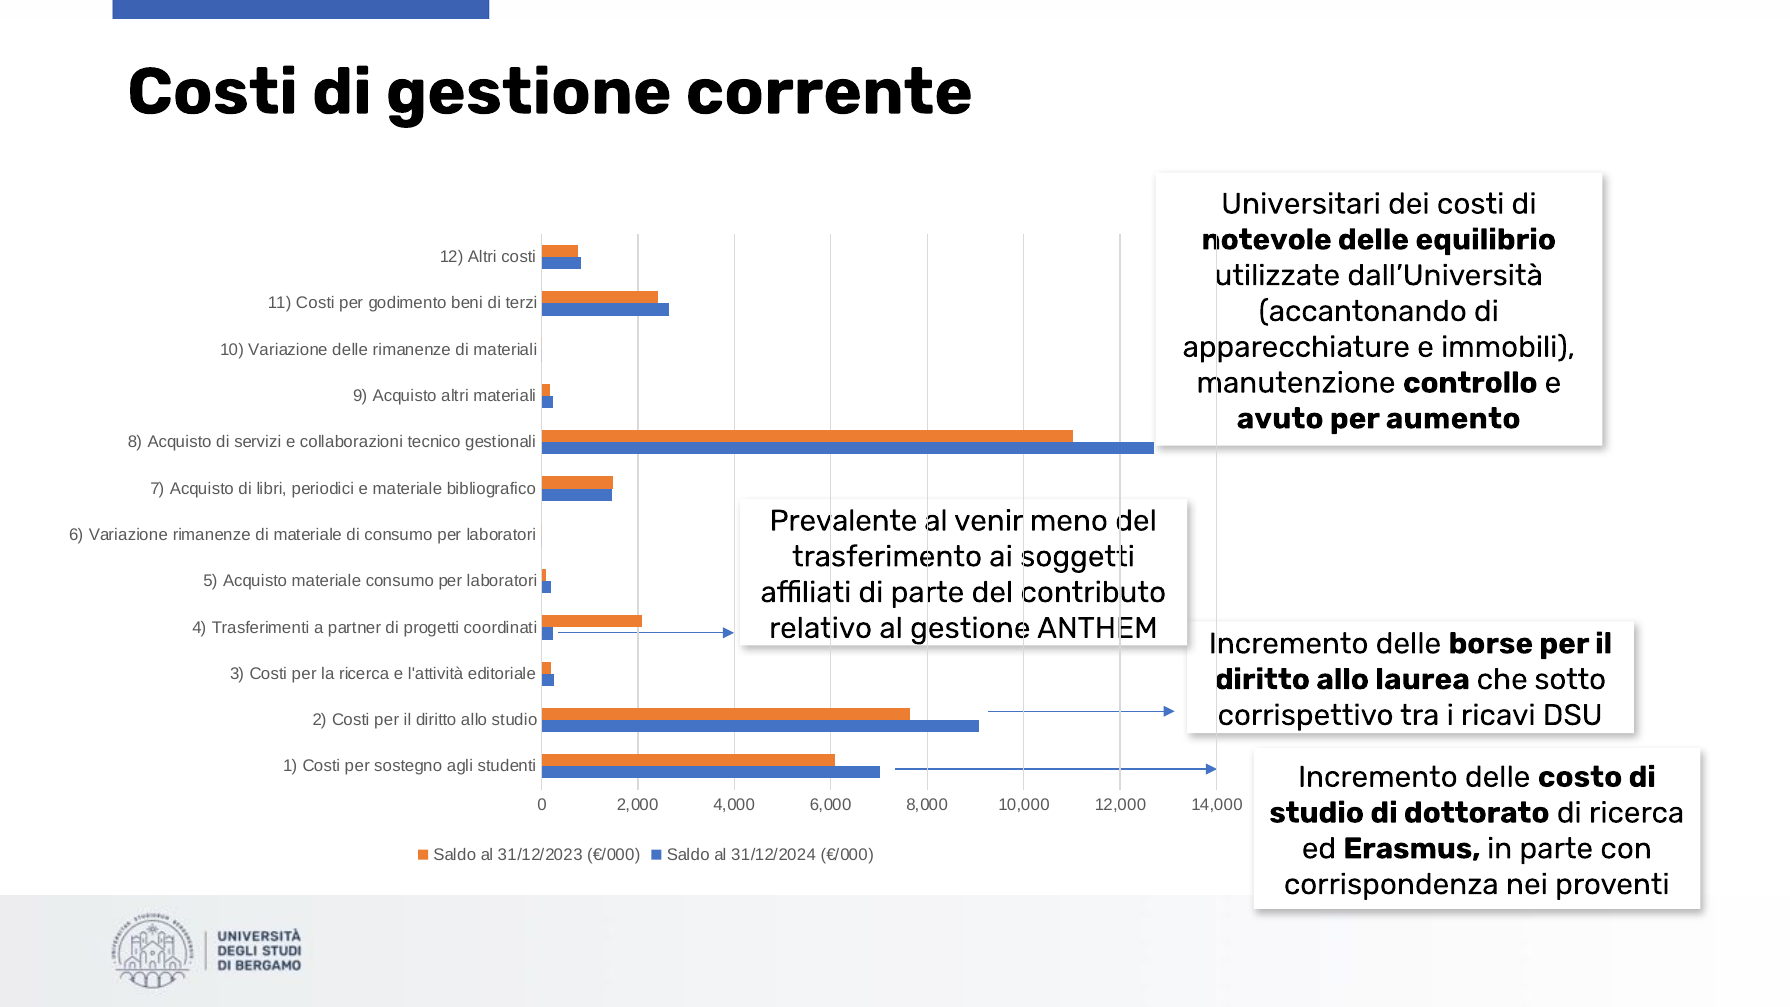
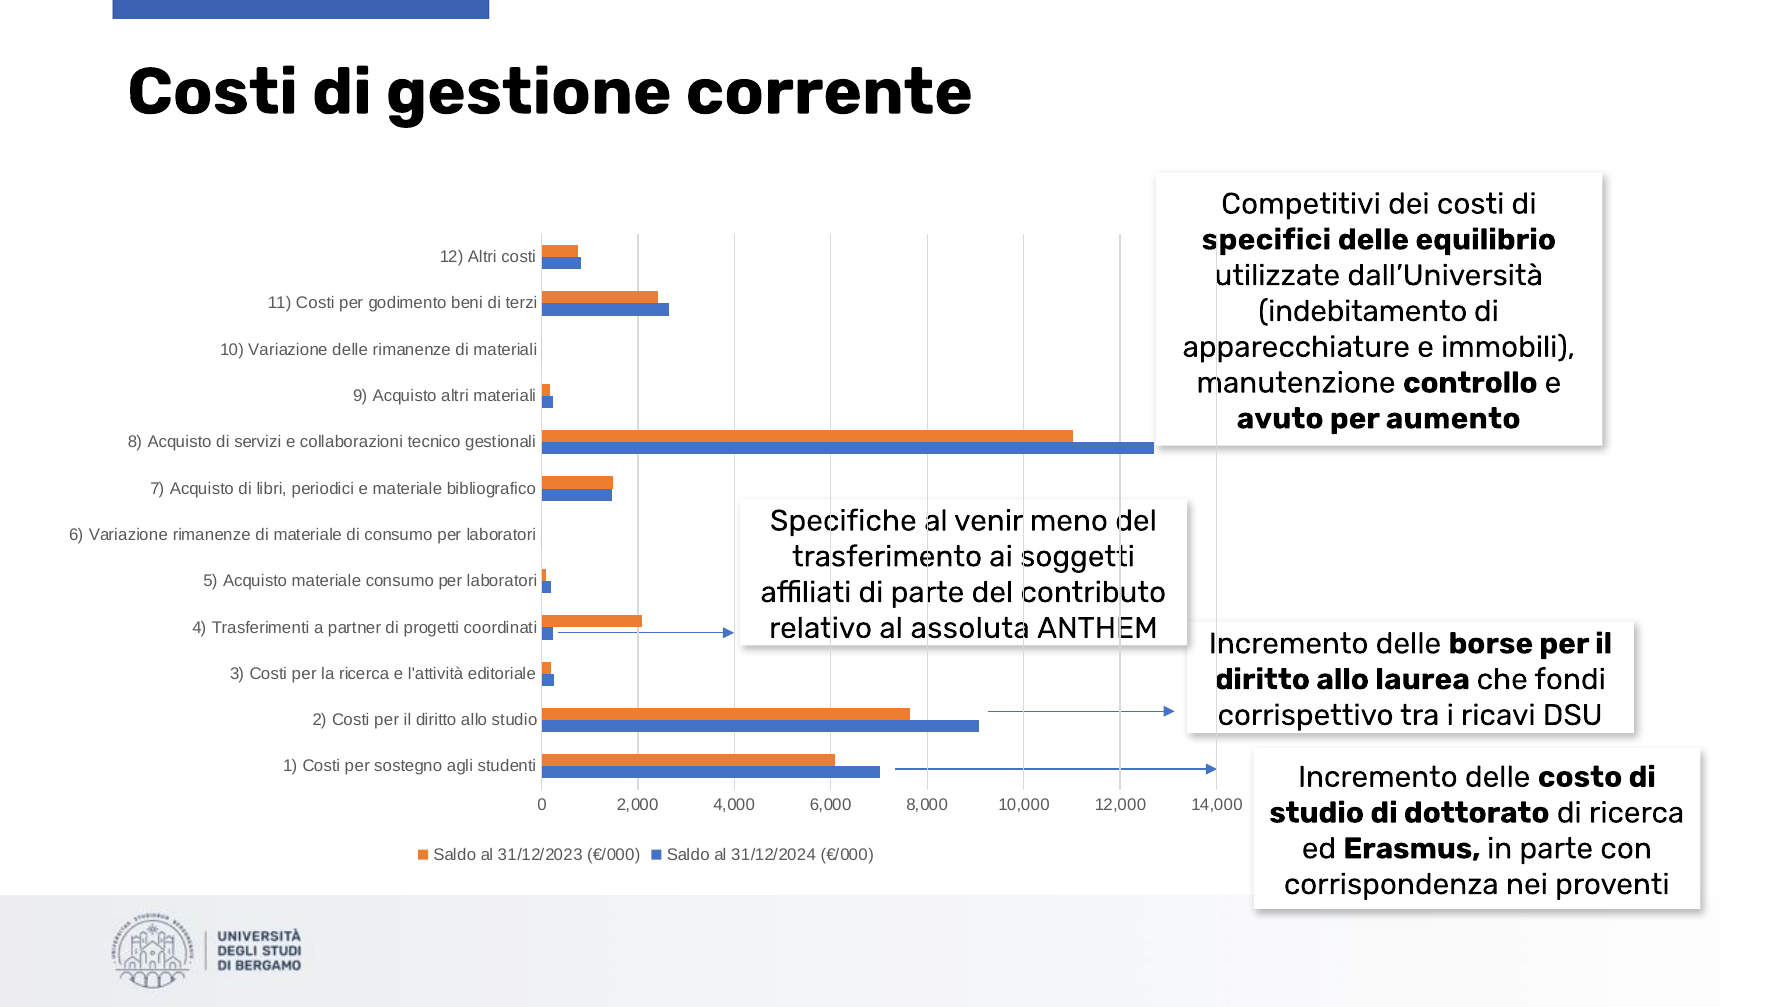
Universitari: Universitari -> Competitivi (1301, 204)
notevole: notevole -> specifici (1266, 240)
accantonando: accantonando -> indebitamento (1363, 311)
Prevalente: Prevalente -> Specifiche (843, 521)
al gestione: gestione -> assoluta (970, 628)
sotto: sotto -> fondi (1570, 679)
